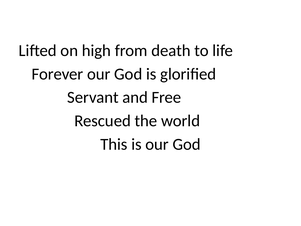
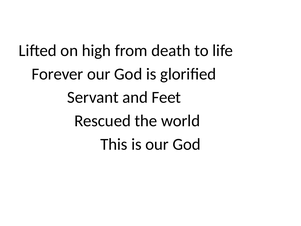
Free: Free -> Feet (166, 97)
